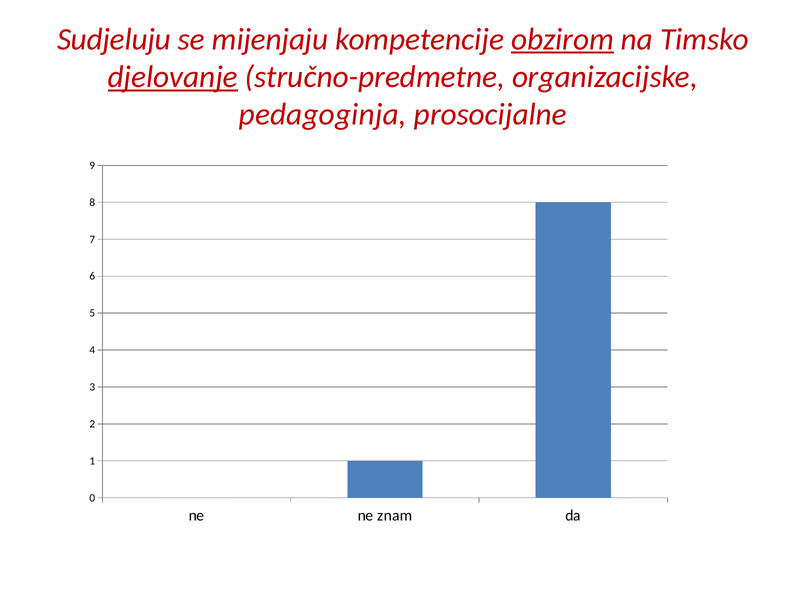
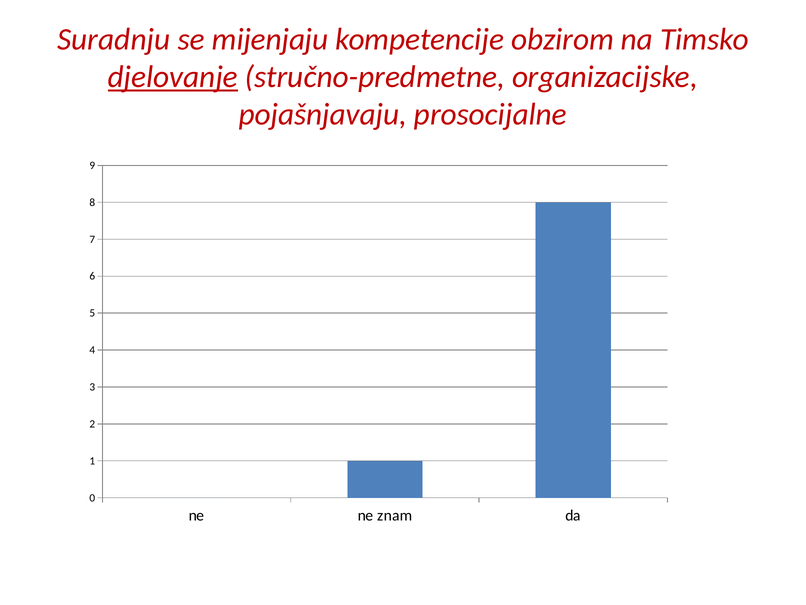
Sudjeluju: Sudjeluju -> Suradnju (114, 39)
obzirom underline: present -> none (562, 39)
pedagoginja: pedagoginja -> pojašnjavaju (323, 114)
